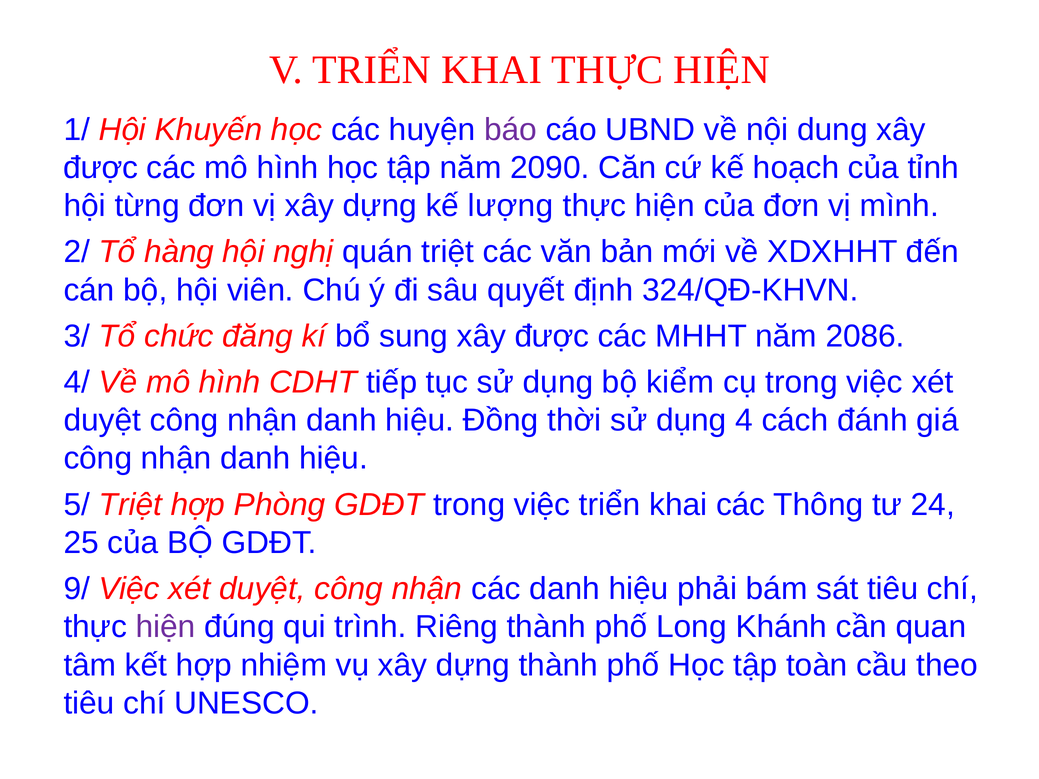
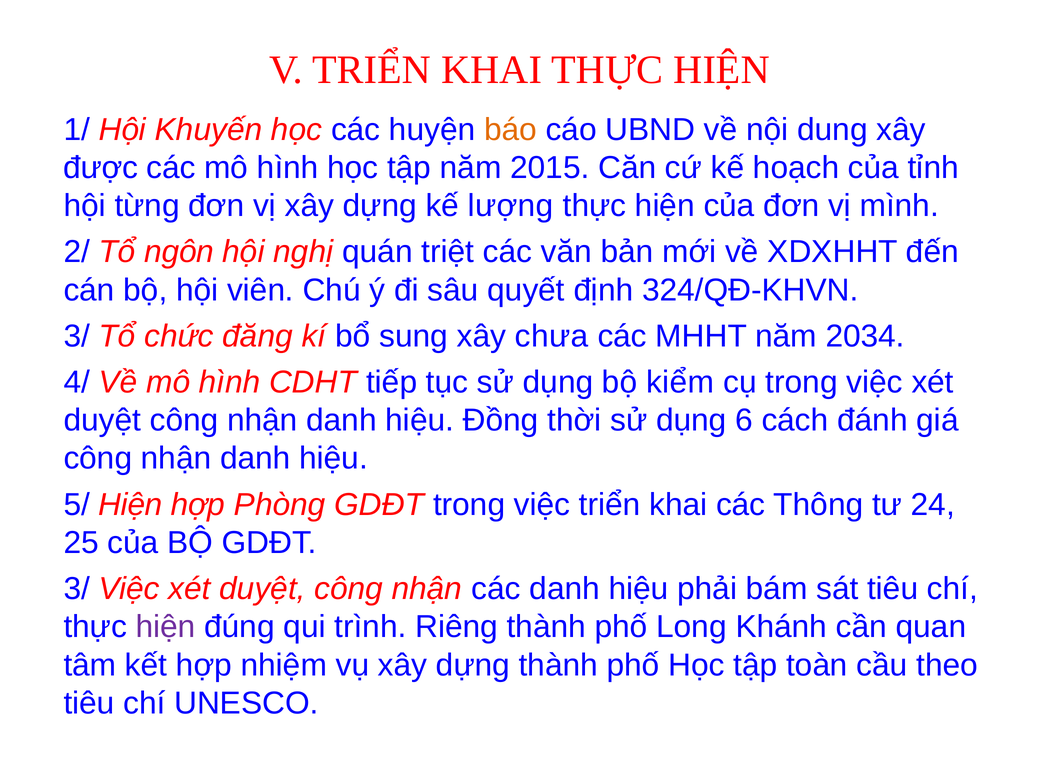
báo colour: purple -> orange (511, 130)
2090: 2090 -> 2015 (550, 168)
hàng: hàng -> ngôn (179, 252)
sung xây được: được -> chưa (552, 336)
2086: 2086 -> 2034 (865, 336)
4: 4 -> 6 (744, 421)
5/ Triệt: Triệt -> Hiện (130, 505)
9/: 9/ -> 3/ (77, 589)
